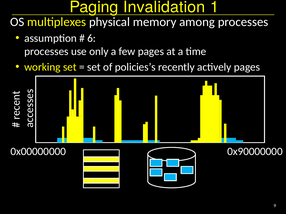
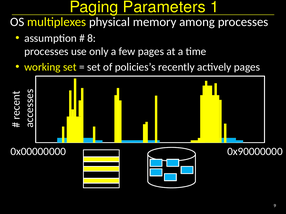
Invalidation: Invalidation -> Parameters (164, 7)
6: 6 -> 8 (92, 38)
